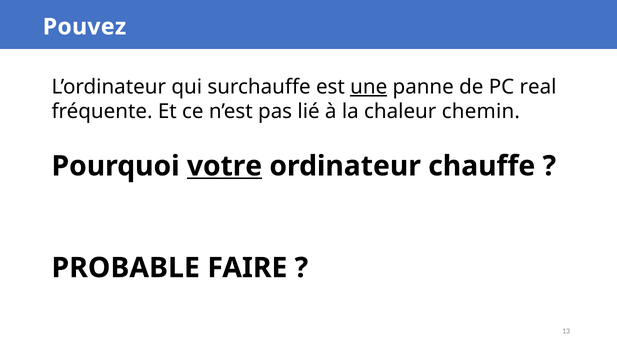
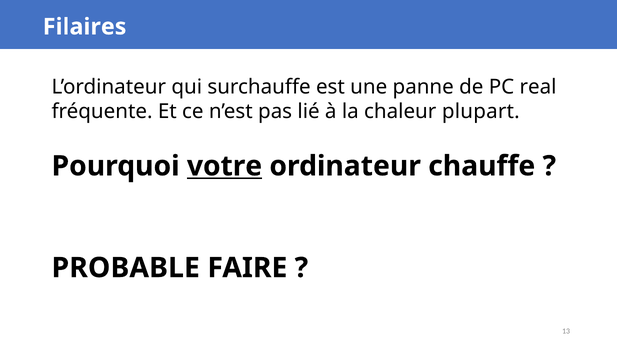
Pouvez: Pouvez -> Filaires (85, 27)
une underline: present -> none (369, 87)
chemin: chemin -> plupart (481, 112)
